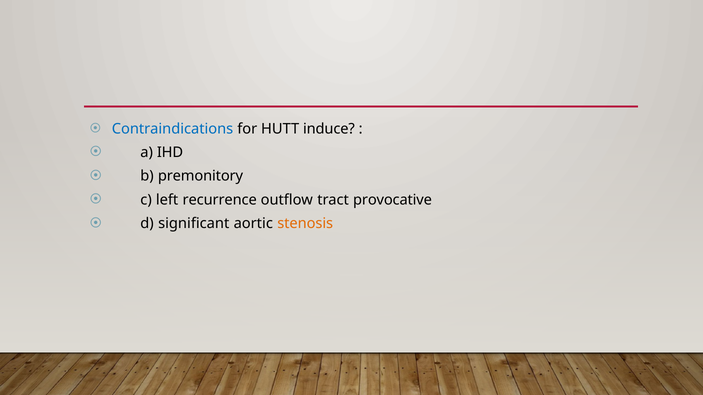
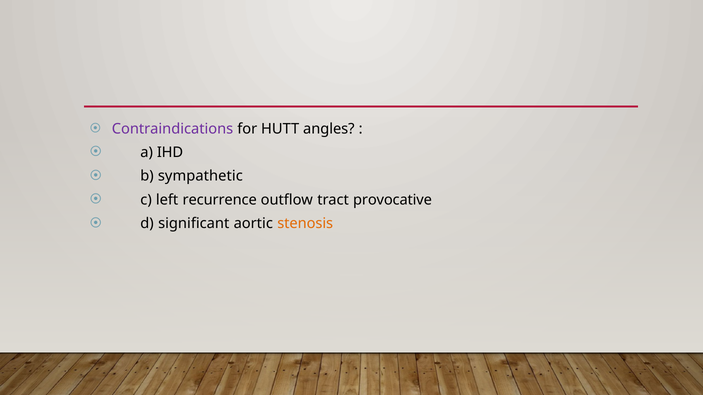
Contraindications colour: blue -> purple (173, 129)
induce: induce -> angles (329, 129)
premonitory: premonitory -> sympathetic (200, 176)
